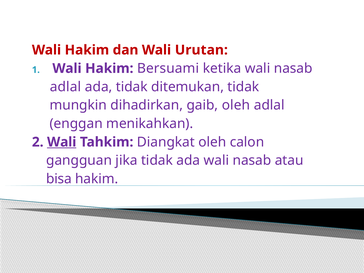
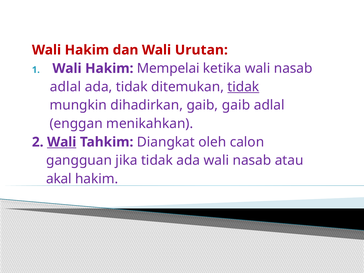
Bersuami: Bersuami -> Mempelai (168, 68)
tidak underline: none -> present (243, 87)
gaib oleh: oleh -> gaib (236, 105)
bisa: bisa -> akal (59, 179)
